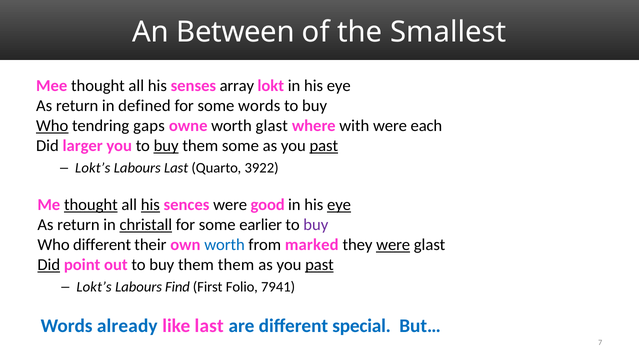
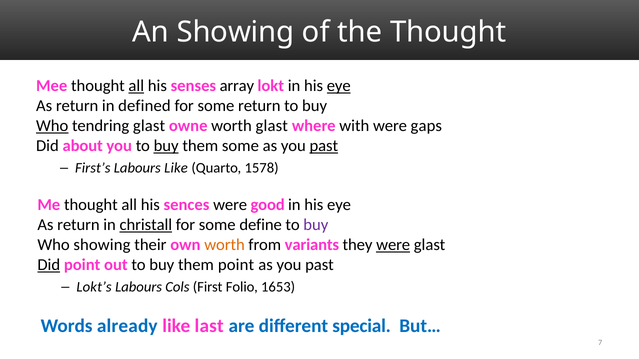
An Between: Between -> Showing (235, 32)
the Smallest: Smallest -> Thought (448, 32)
all underline: none -> present (136, 86)
eye underline: none -> present (339, 86)
some words: words -> return (259, 106)
tendring gaps: gaps -> glast (149, 126)
each: each -> gaps (426, 126)
larger: larger -> about (83, 146)
Lokt’s: Lokt’s -> First’s (93, 168)
Labours Last: Last -> Like (176, 168)
3922: 3922 -> 1578 (262, 168)
thought underline: present -> none (91, 205)
his underline: present -> none (150, 205)
eye underline: present -> none (339, 205)
earlier: earlier -> define (261, 225)
Who different: different -> showing (102, 245)
worth colour: blue -> orange (225, 245)
marked: marked -> variants (312, 245)
them them: them -> point (236, 265)
past underline: present -> none (319, 265)
Find: Find -> Cols (177, 287)
7941: 7941 -> 1653 (278, 287)
